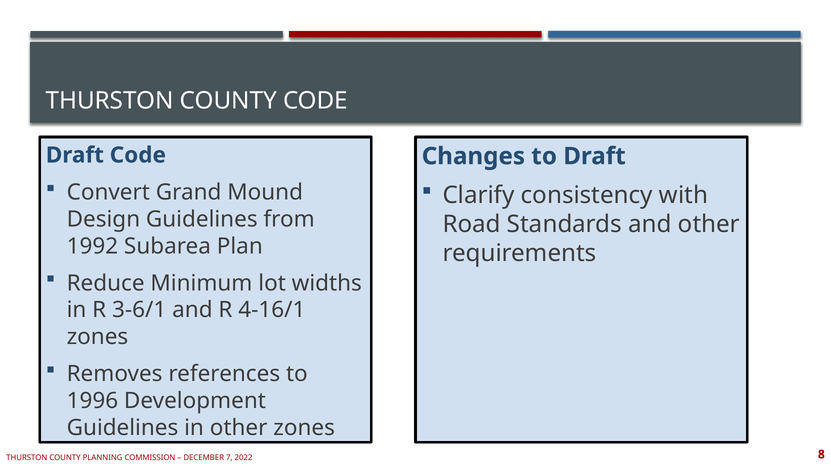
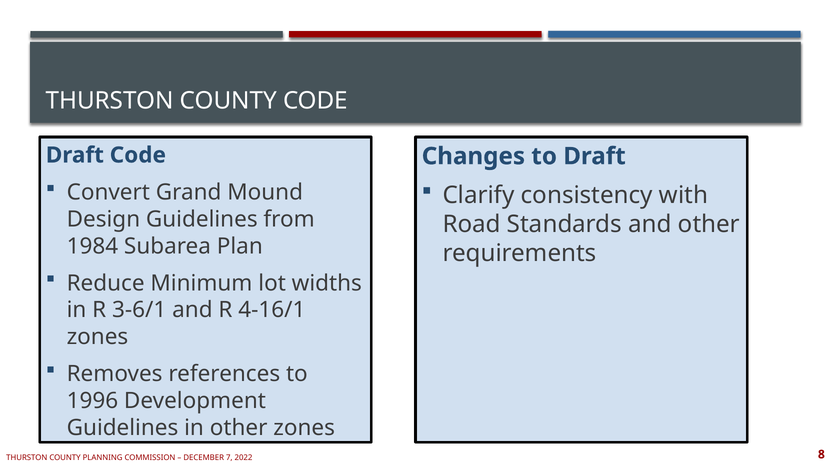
1992: 1992 -> 1984 (92, 246)
